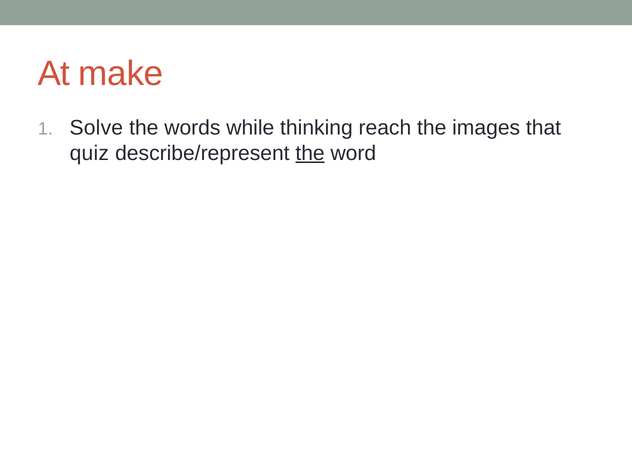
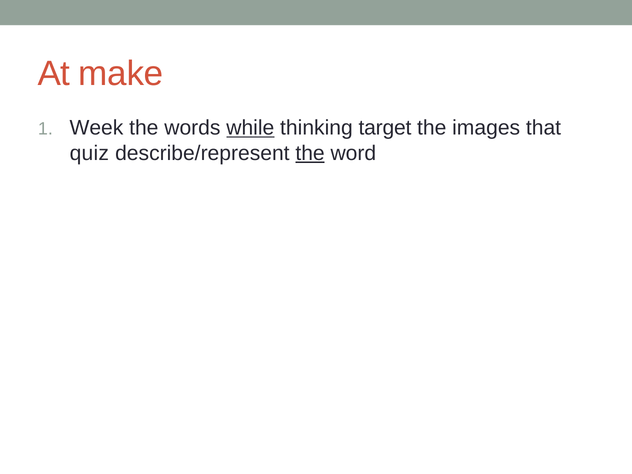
Solve: Solve -> Week (96, 128)
while underline: none -> present (250, 128)
reach: reach -> target (385, 128)
